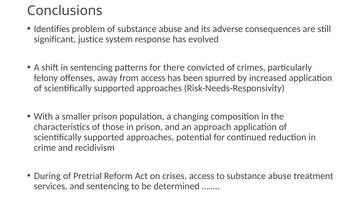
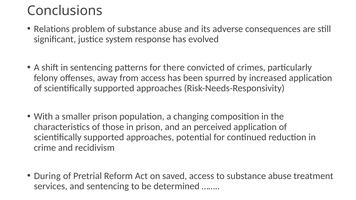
Identifies: Identifies -> Relations (52, 29)
approach: approach -> perceived (213, 127)
crises: crises -> saved (175, 176)
